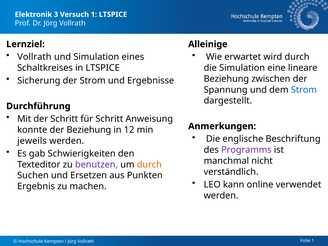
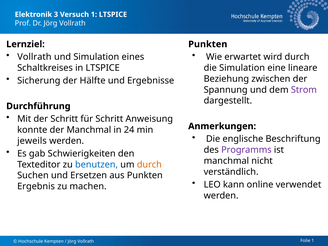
Alleinige: Alleinige -> Punkten (208, 44)
der Strom: Strom -> Hälfte (93, 81)
Strom colour: blue -> purple (304, 90)
der Beziehung: Beziehung -> Manchmal (89, 130)
12: 12 -> 24 (129, 130)
benutzen colour: purple -> blue (97, 165)
